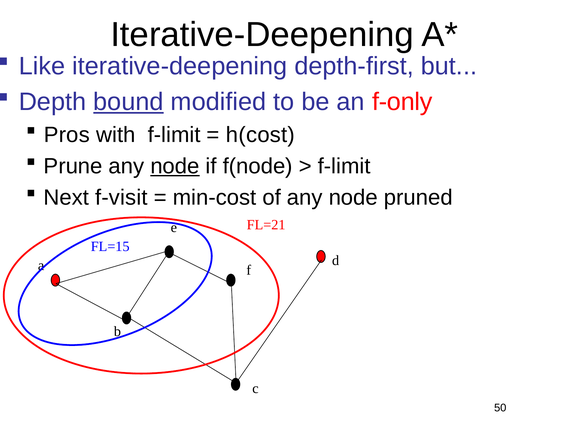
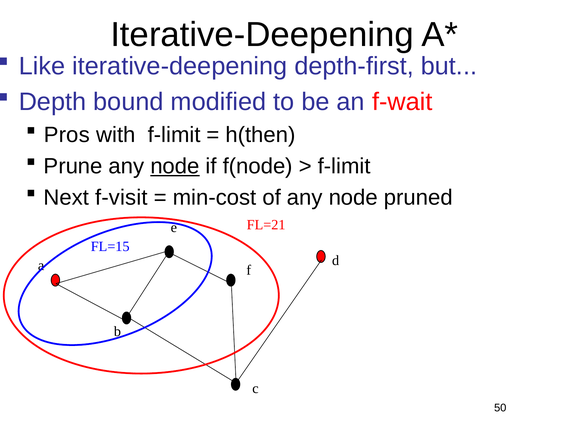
bound underline: present -> none (128, 102)
f-only: f-only -> f-wait (402, 102)
h(cost: h(cost -> h(then (261, 135)
